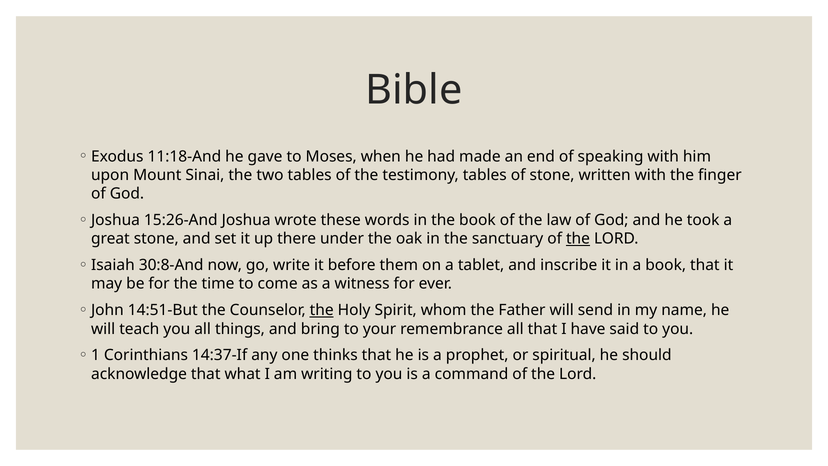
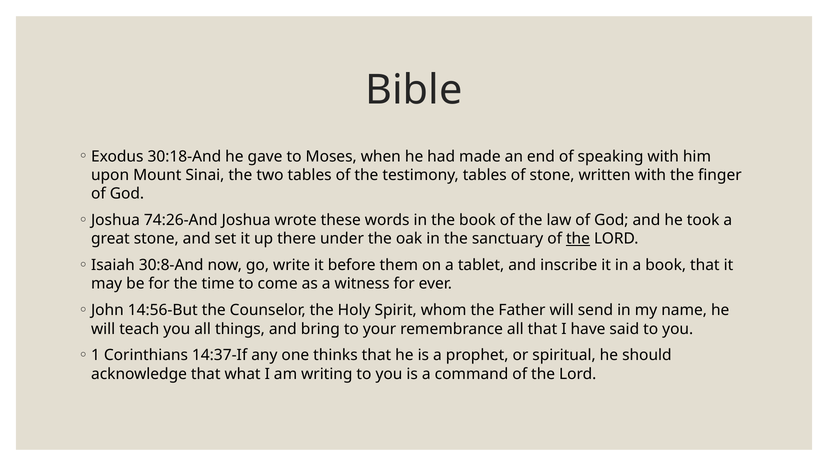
11:18-And: 11:18-And -> 30:18-And (184, 156)
15:26-And: 15:26-And -> 74:26-And (181, 220)
14:51-But: 14:51-But -> 14:56-But (163, 310)
the underline: present -> none (322, 310)
